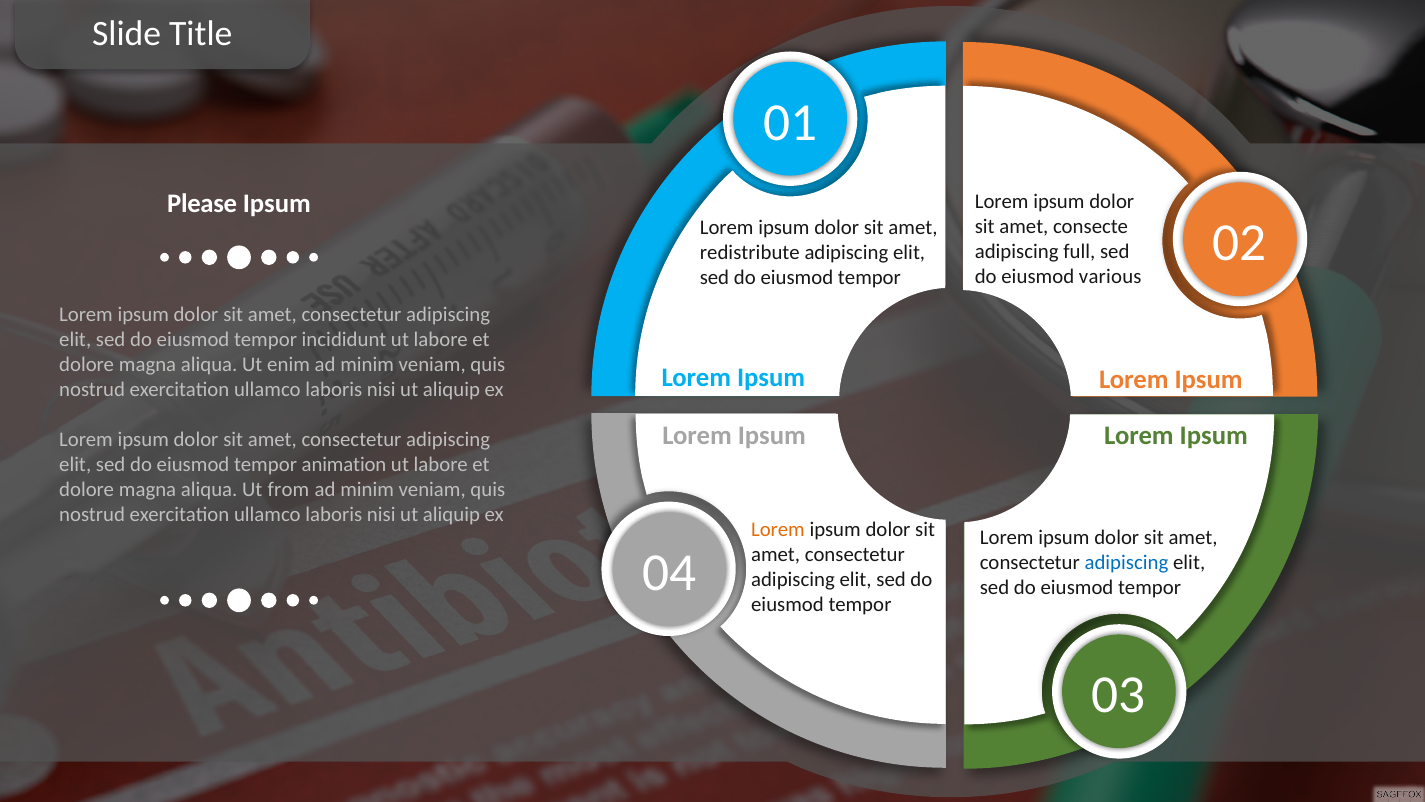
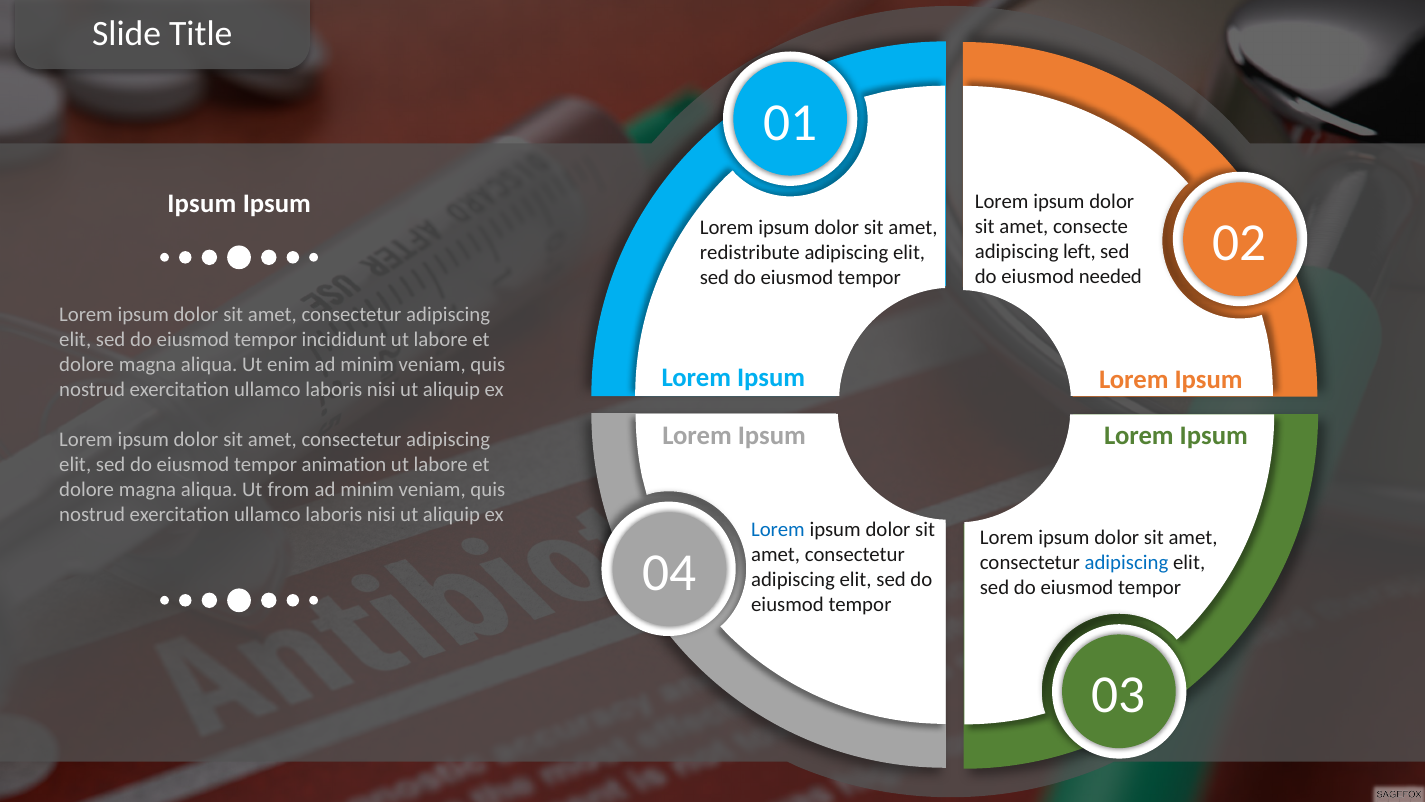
Please: Please -> Ipsum (202, 203)
full: full -> left (1079, 251)
various: various -> needed (1110, 276)
Lorem colour: orange -> blue (778, 529)
